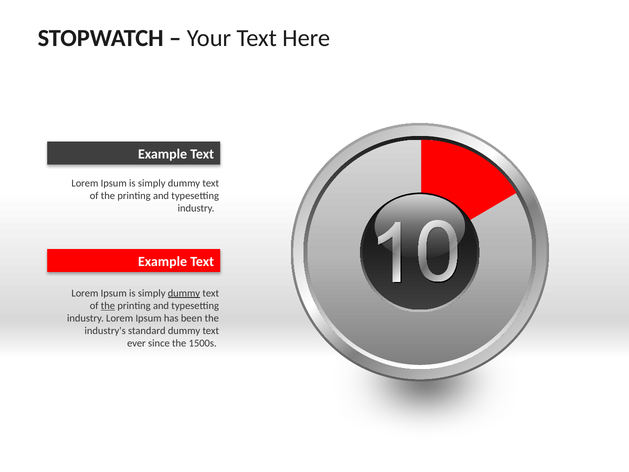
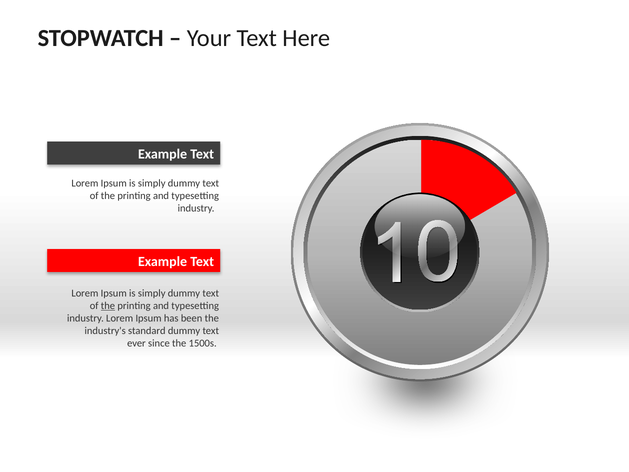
dummy underline: present -> none (184, 293)
